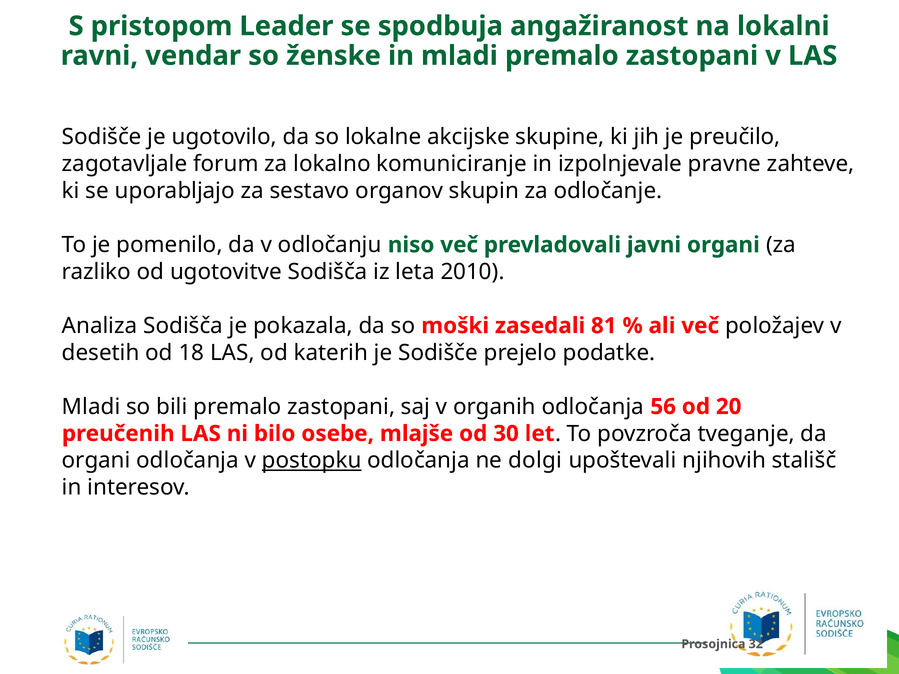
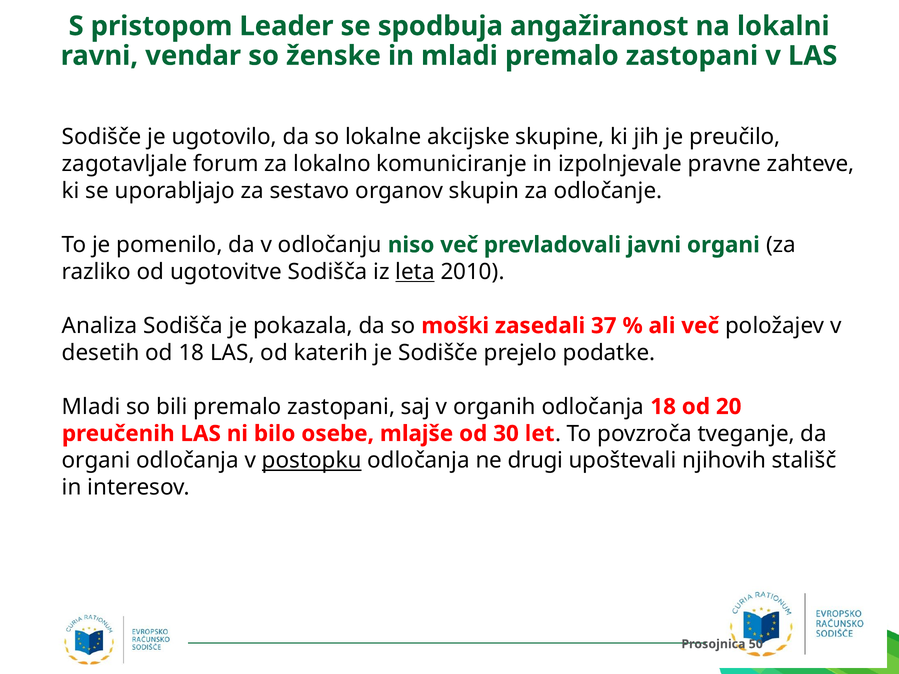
leta underline: none -> present (415, 272)
81: 81 -> 37 (604, 326)
odločanja 56: 56 -> 18 (663, 407)
dolgi: dolgi -> drugi (535, 461)
32: 32 -> 50 (756, 644)
